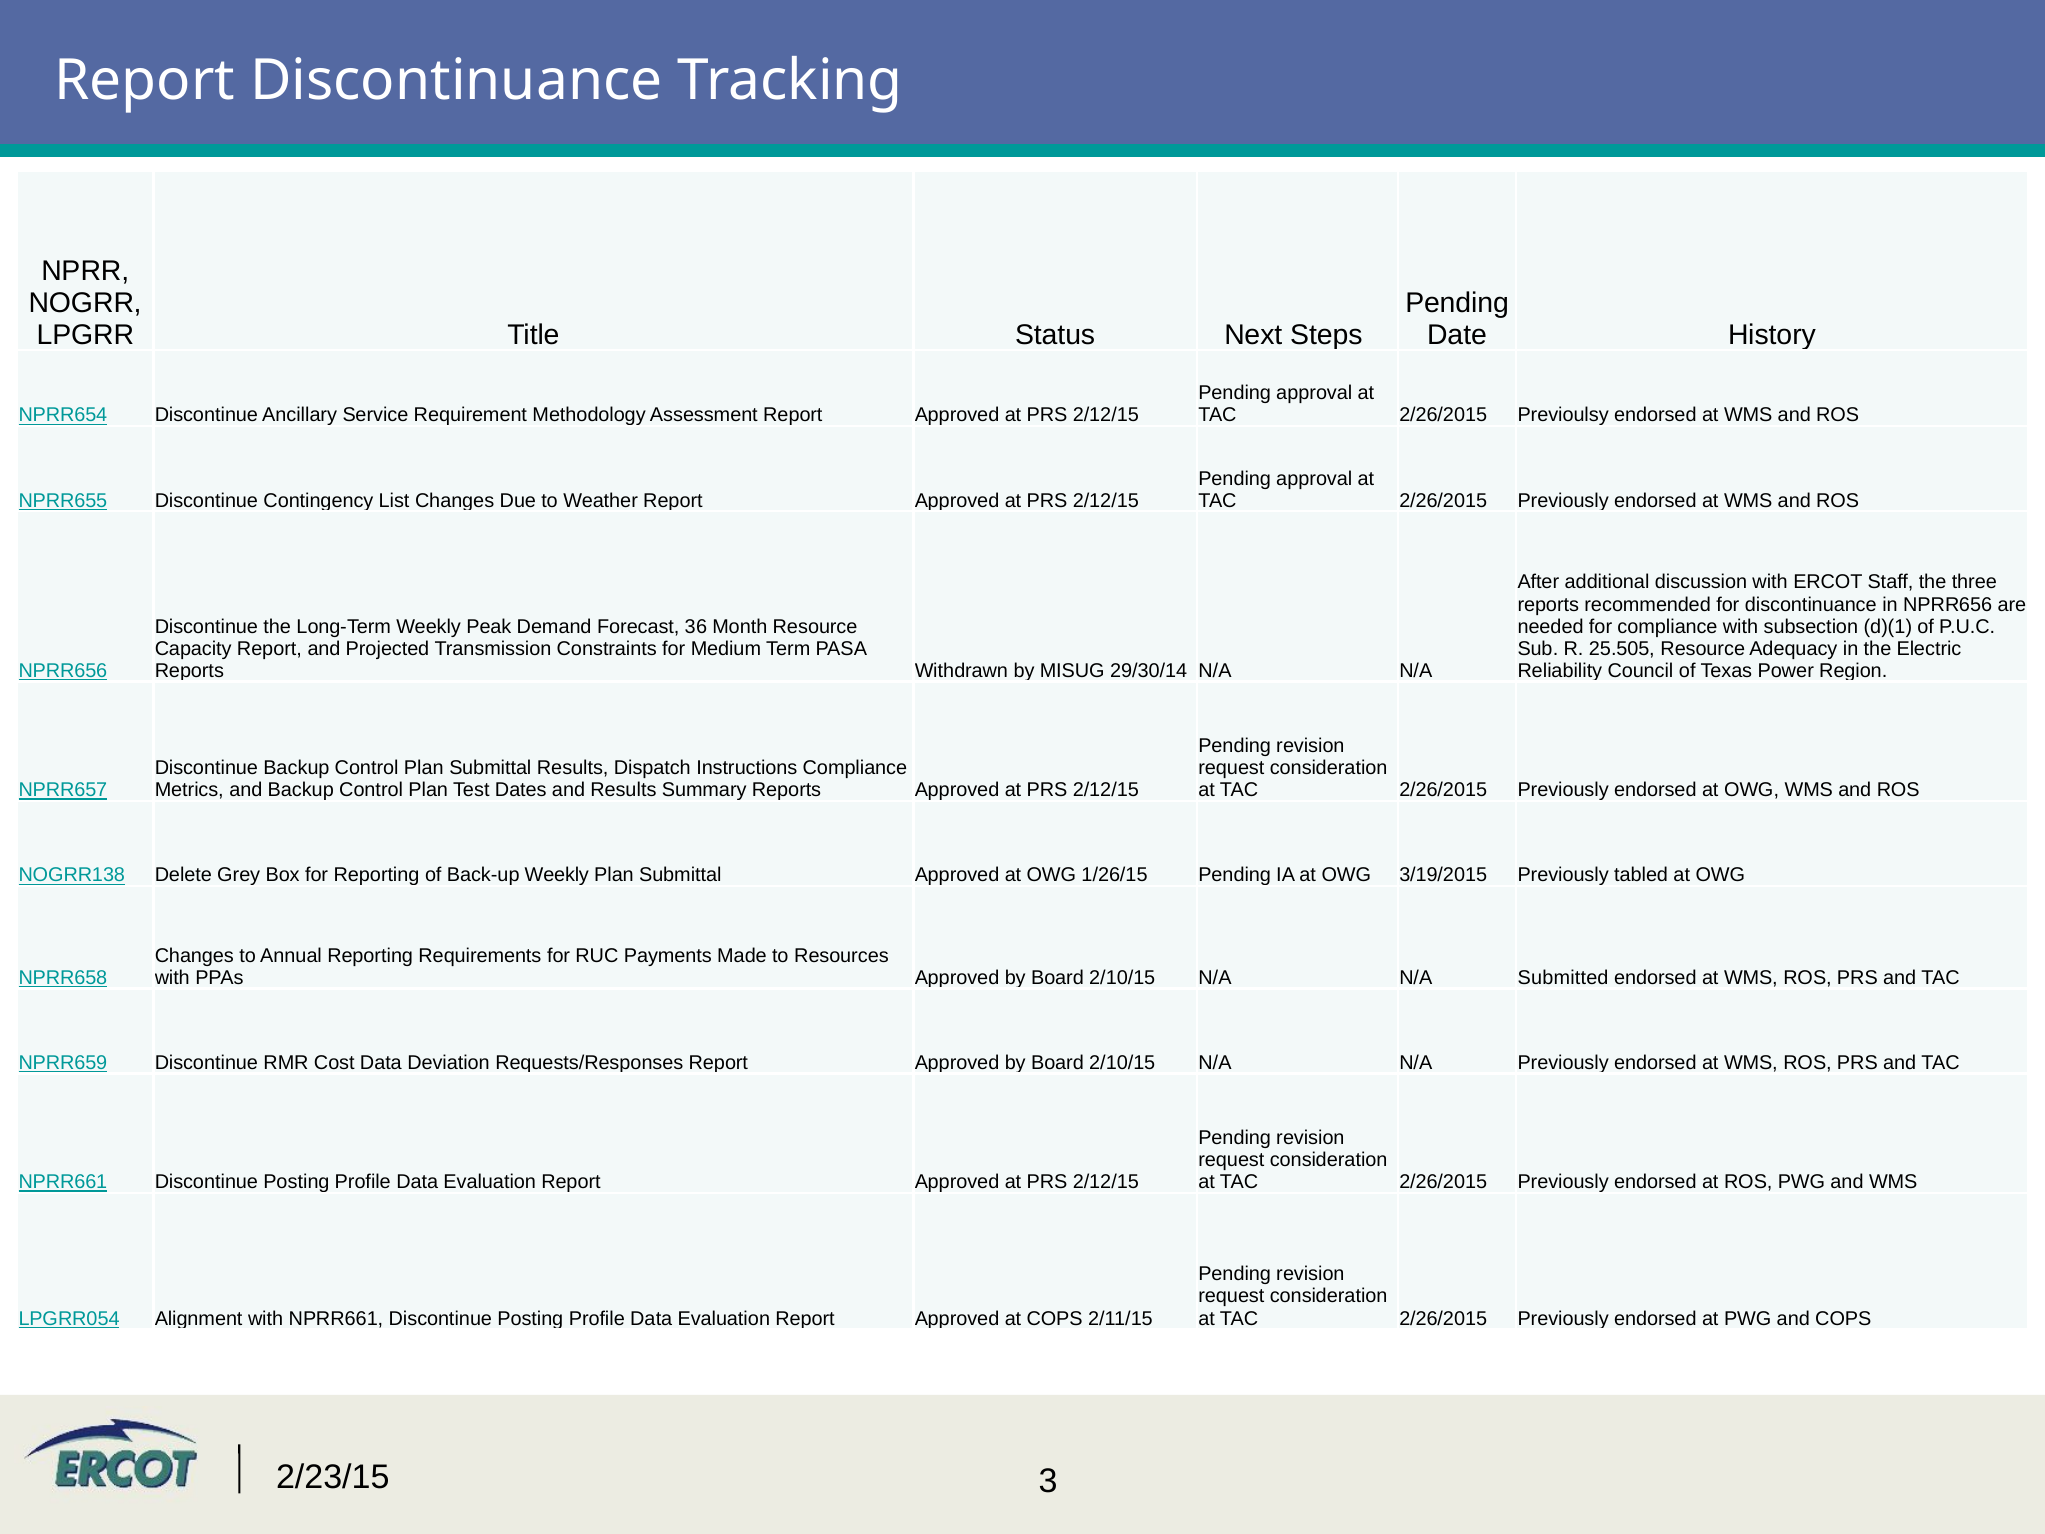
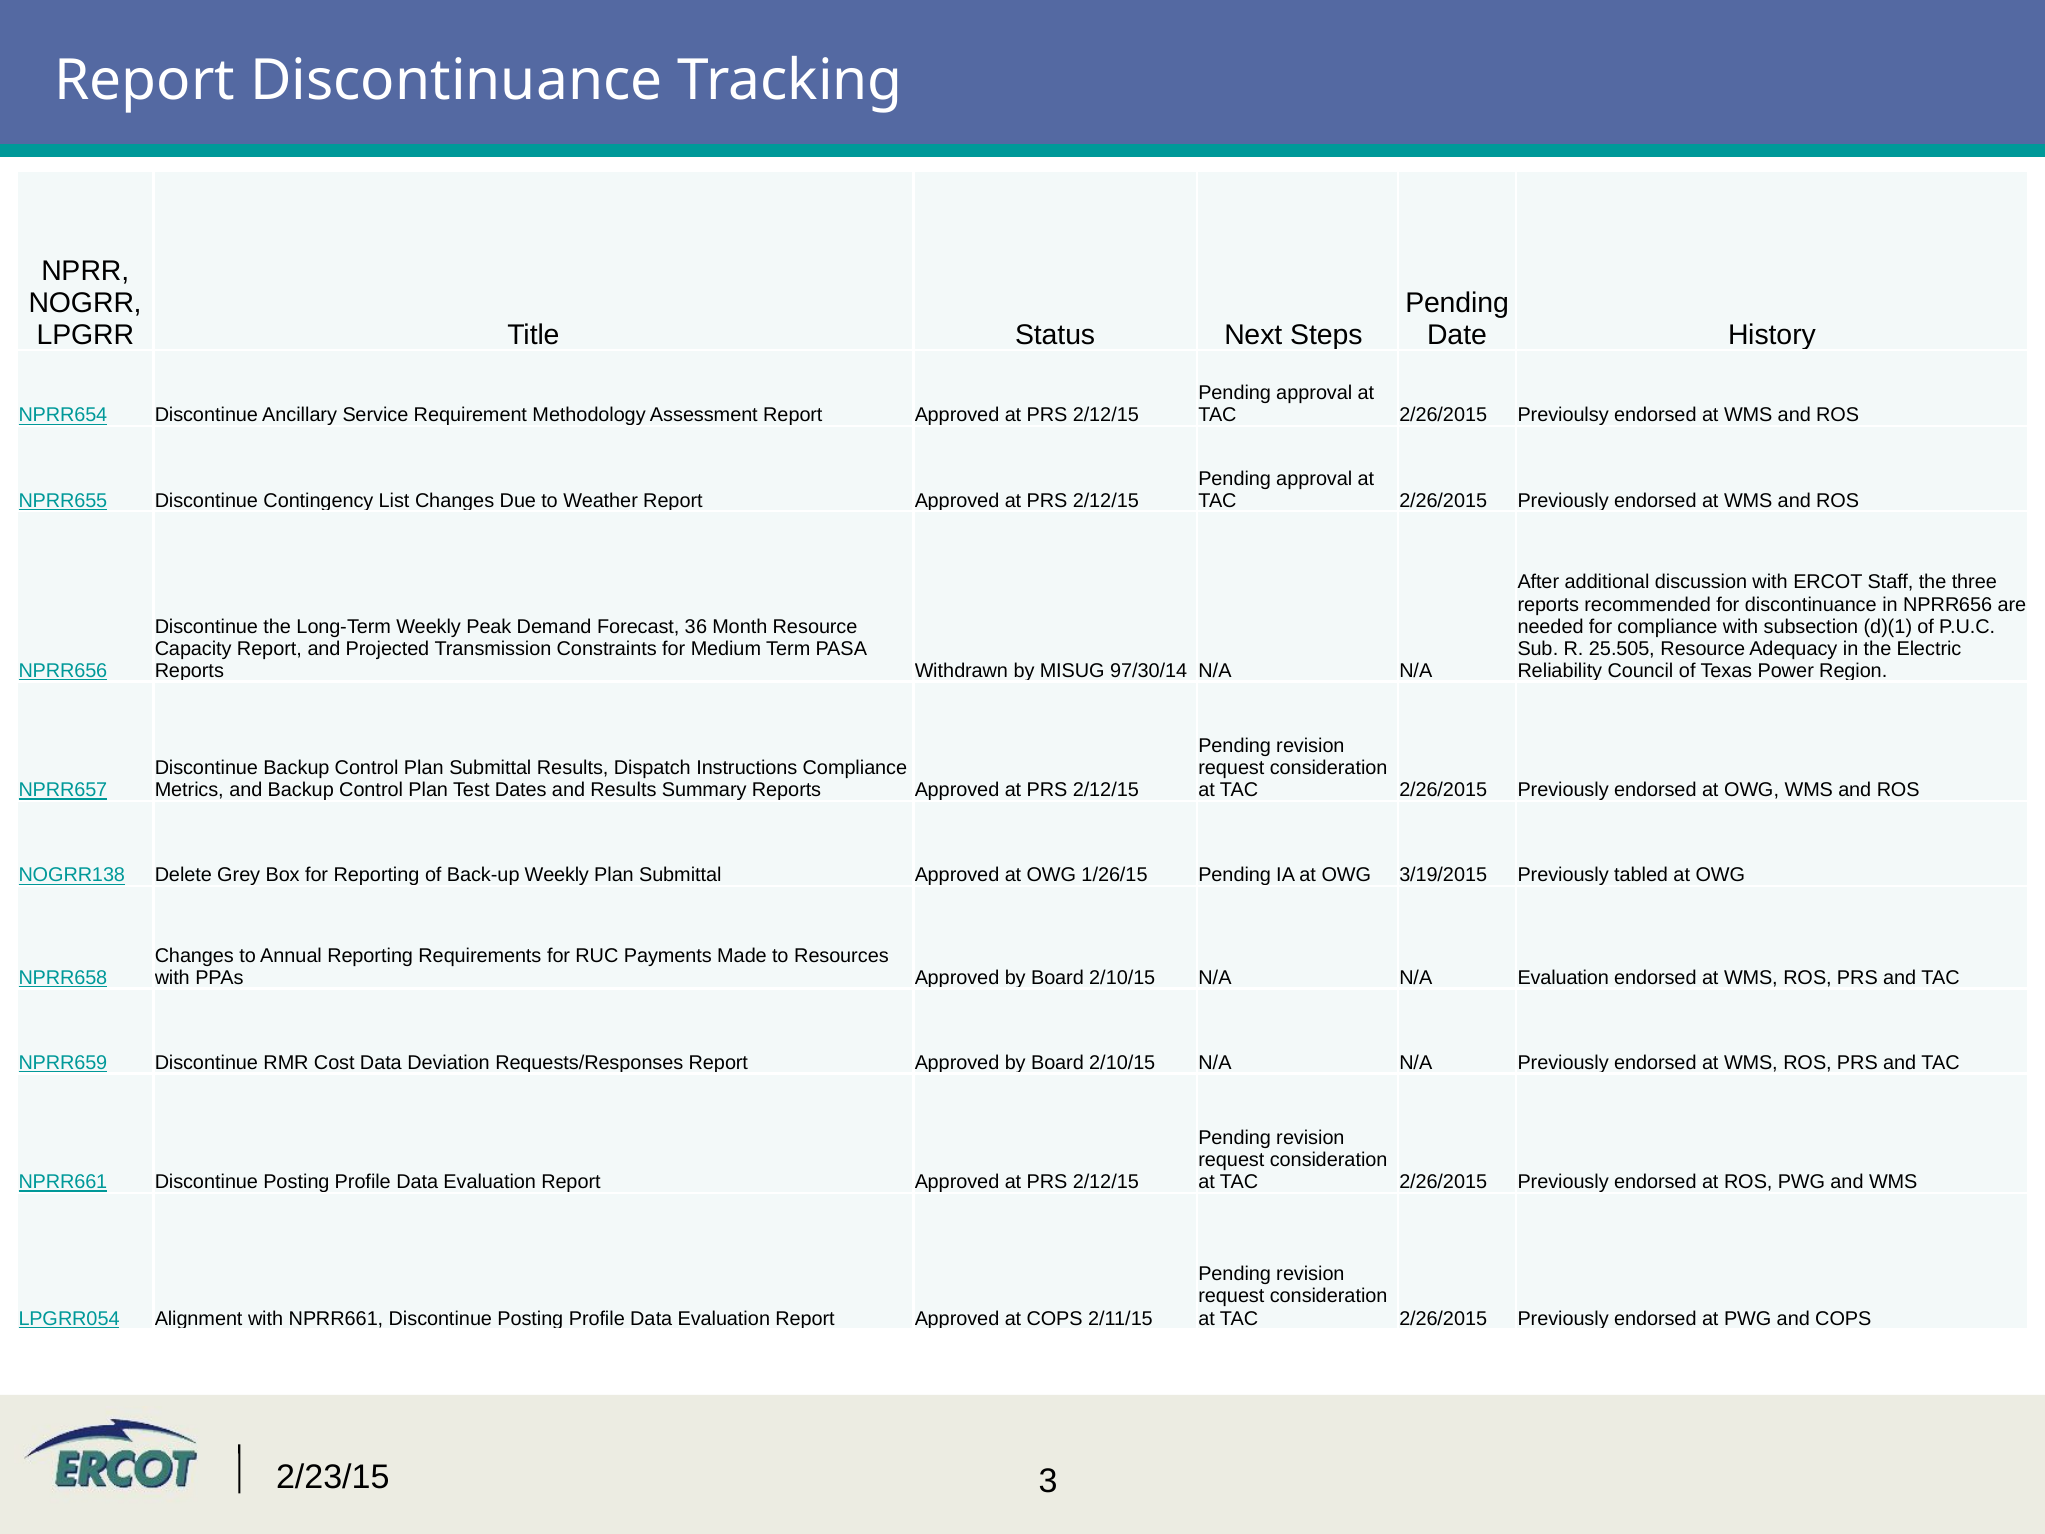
29/30/14: 29/30/14 -> 97/30/14 (1149, 671)
N/A Submitted: Submitted -> Evaluation (1563, 978)
